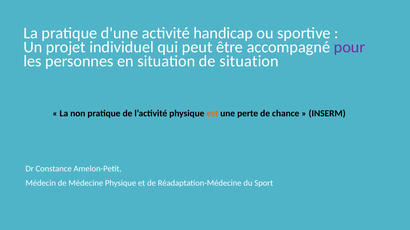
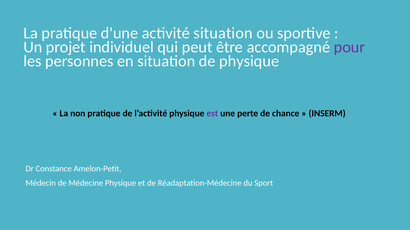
activité handicap: handicap -> situation (223, 33)
de situation: situation -> physique (249, 61)
est colour: orange -> purple (212, 114)
